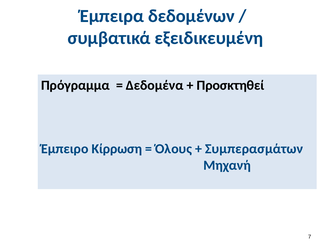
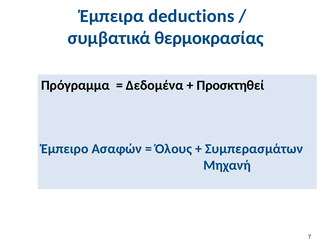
δεδομένων: δεδομένων -> deductions (191, 16)
εξειδικευμένη: εξειδικευμένη -> θερμοκρασίας (209, 38)
Κίρρωση: Κίρρωση -> Ασαφών (117, 149)
